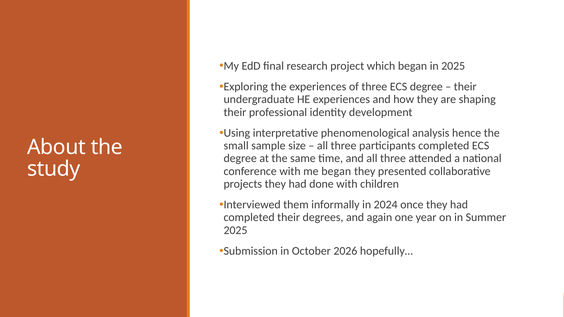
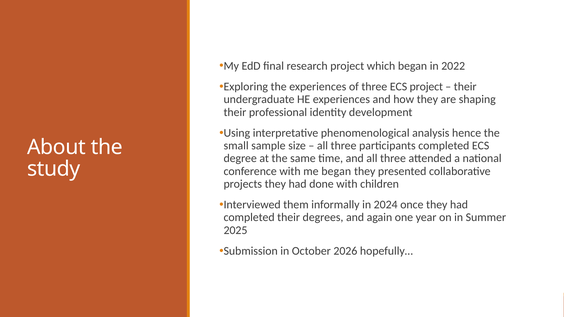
in 2025: 2025 -> 2022 (453, 66)
three ECS degree: degree -> project (426, 87)
